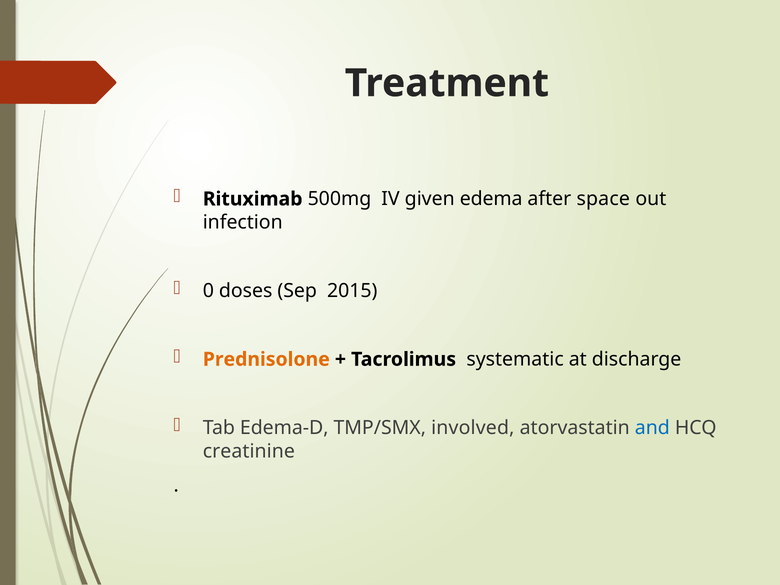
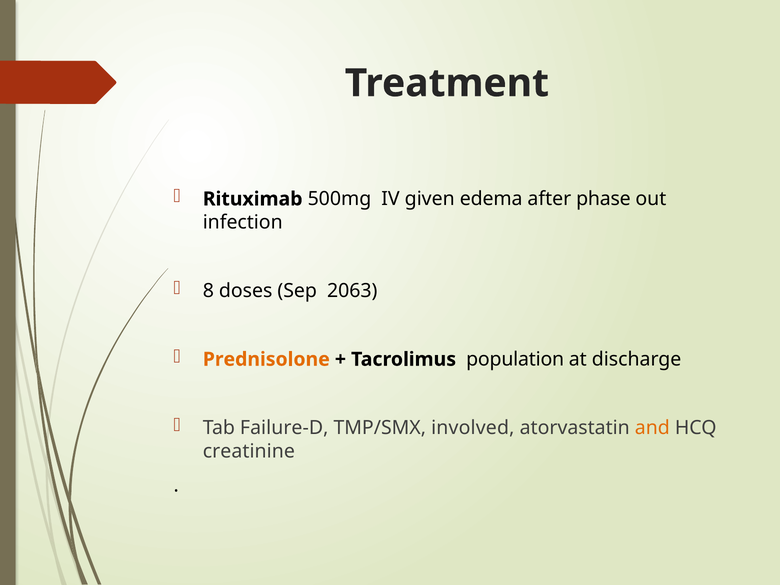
space: space -> phase (603, 199)
0: 0 -> 8 (208, 291)
2015: 2015 -> 2063 (352, 291)
systematic: systematic -> population (515, 359)
Edema-D: Edema-D -> Failure-D (284, 428)
and colour: blue -> orange (652, 428)
